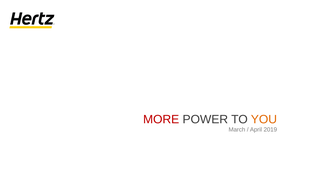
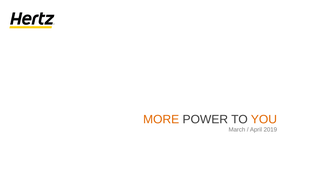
MORE colour: red -> orange (161, 120)
